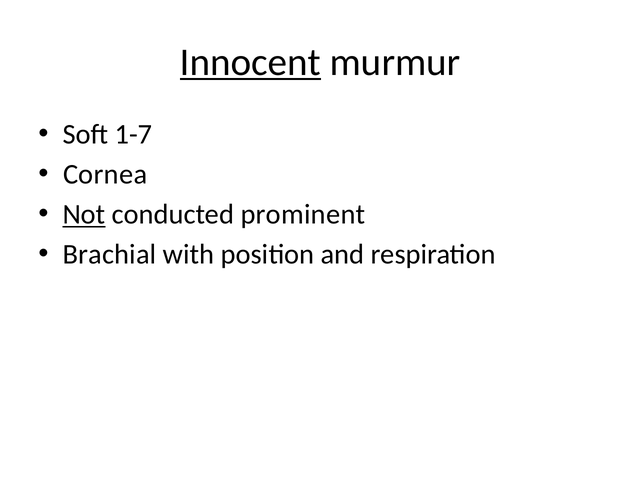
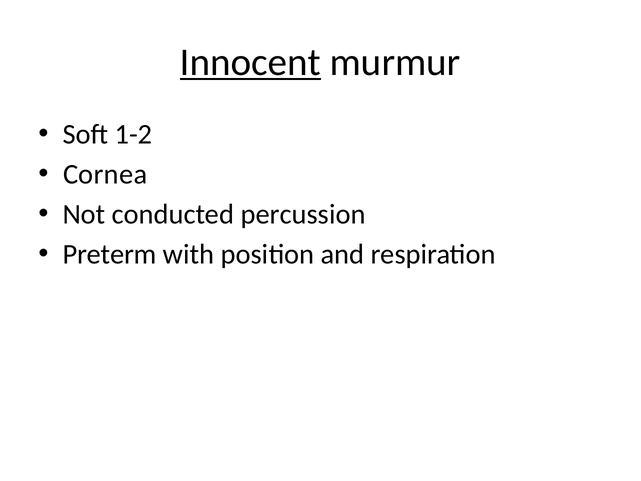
1-7: 1-7 -> 1-2 (133, 134)
Not underline: present -> none (84, 214)
prominent: prominent -> percussion (303, 214)
Brachial: Brachial -> Preterm (110, 254)
